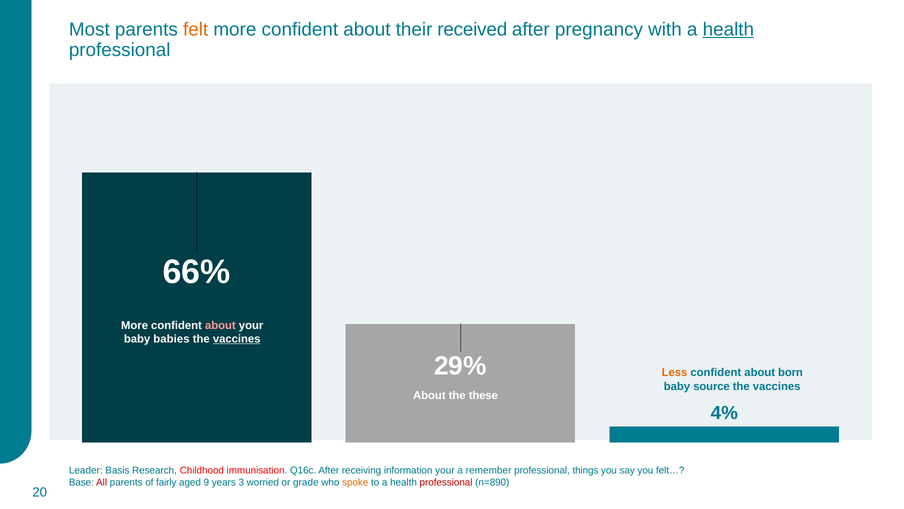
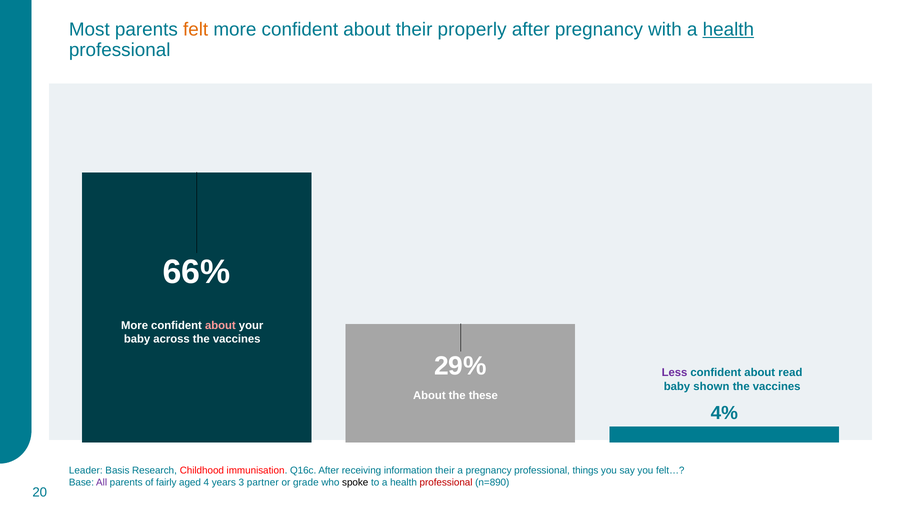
received: received -> properly (472, 29)
babies: babies -> across (172, 339)
vaccines underline: present -> none (237, 339)
Less colour: orange -> purple (675, 372)
born: born -> read (790, 372)
source: source -> shown (711, 386)
information your: your -> their (445, 470)
a remember: remember -> pregnancy (489, 470)
All colour: red -> purple (102, 482)
9: 9 -> 4 (206, 482)
worried: worried -> partner (263, 482)
spoke colour: orange -> black (355, 482)
